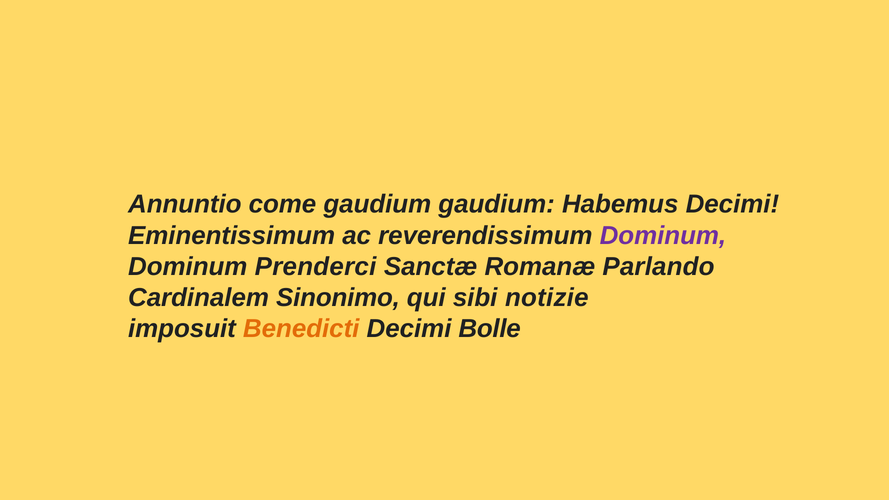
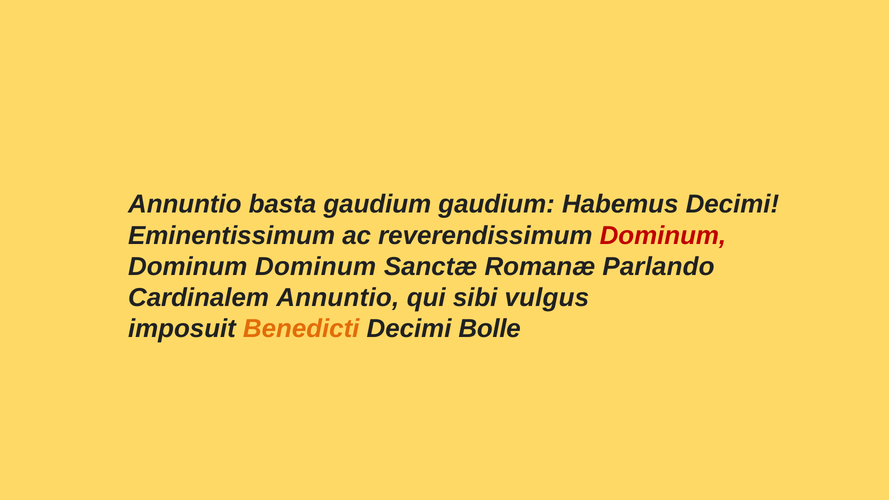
come: come -> basta (282, 204)
Dominum colour: purple -> red (663, 236)
Prenderci: Prenderci -> Dominum (316, 267)
Cardinalem Sinonimo: Sinonimo -> Annuntio (338, 298)
notizie: notizie -> vulgus (547, 298)
